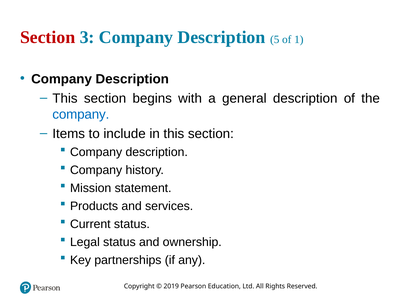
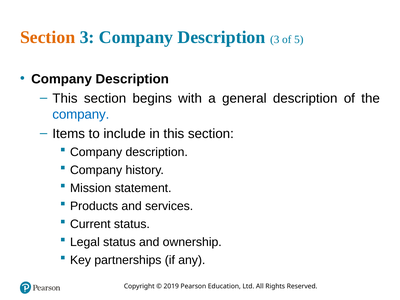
Section colour: red -> orange (48, 37)
Description 5: 5 -> 3 (275, 39)
1: 1 -> 5 (299, 39)
